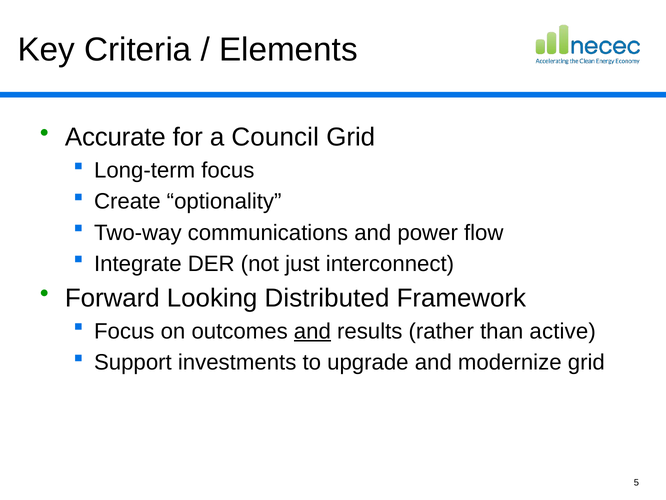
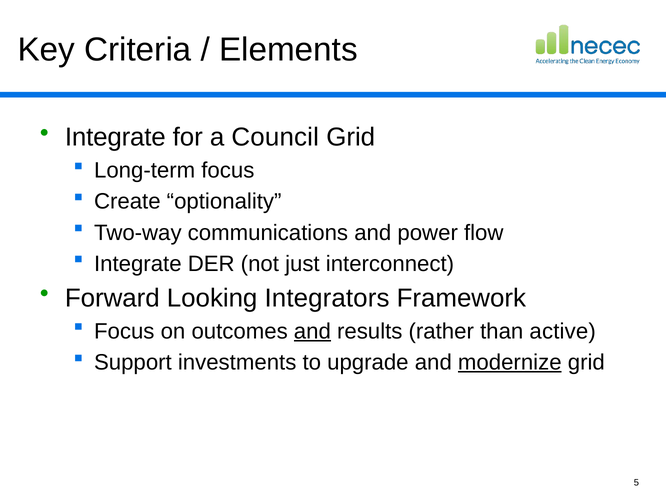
Accurate: Accurate -> Integrate (115, 137)
Distributed: Distributed -> Integrators (327, 298)
modernize underline: none -> present (510, 362)
